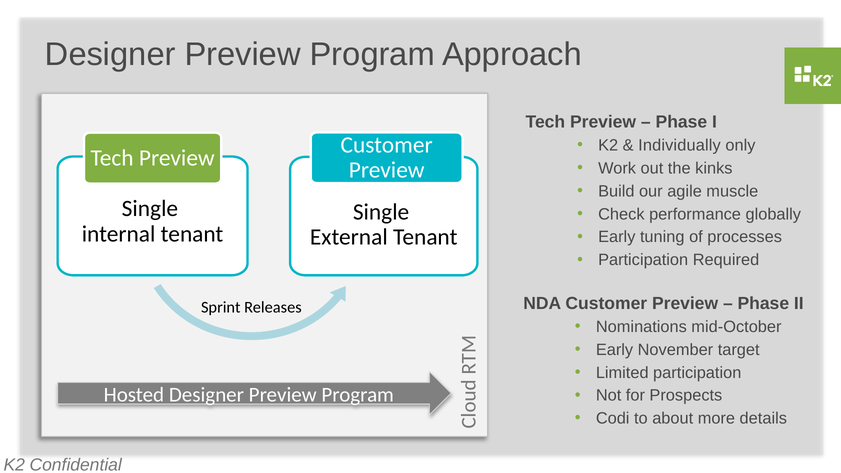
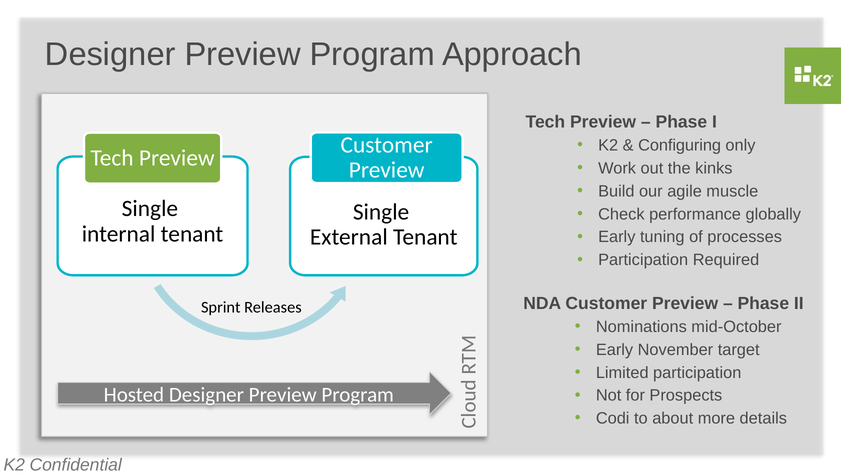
Individually: Individually -> Configuring (680, 145)
